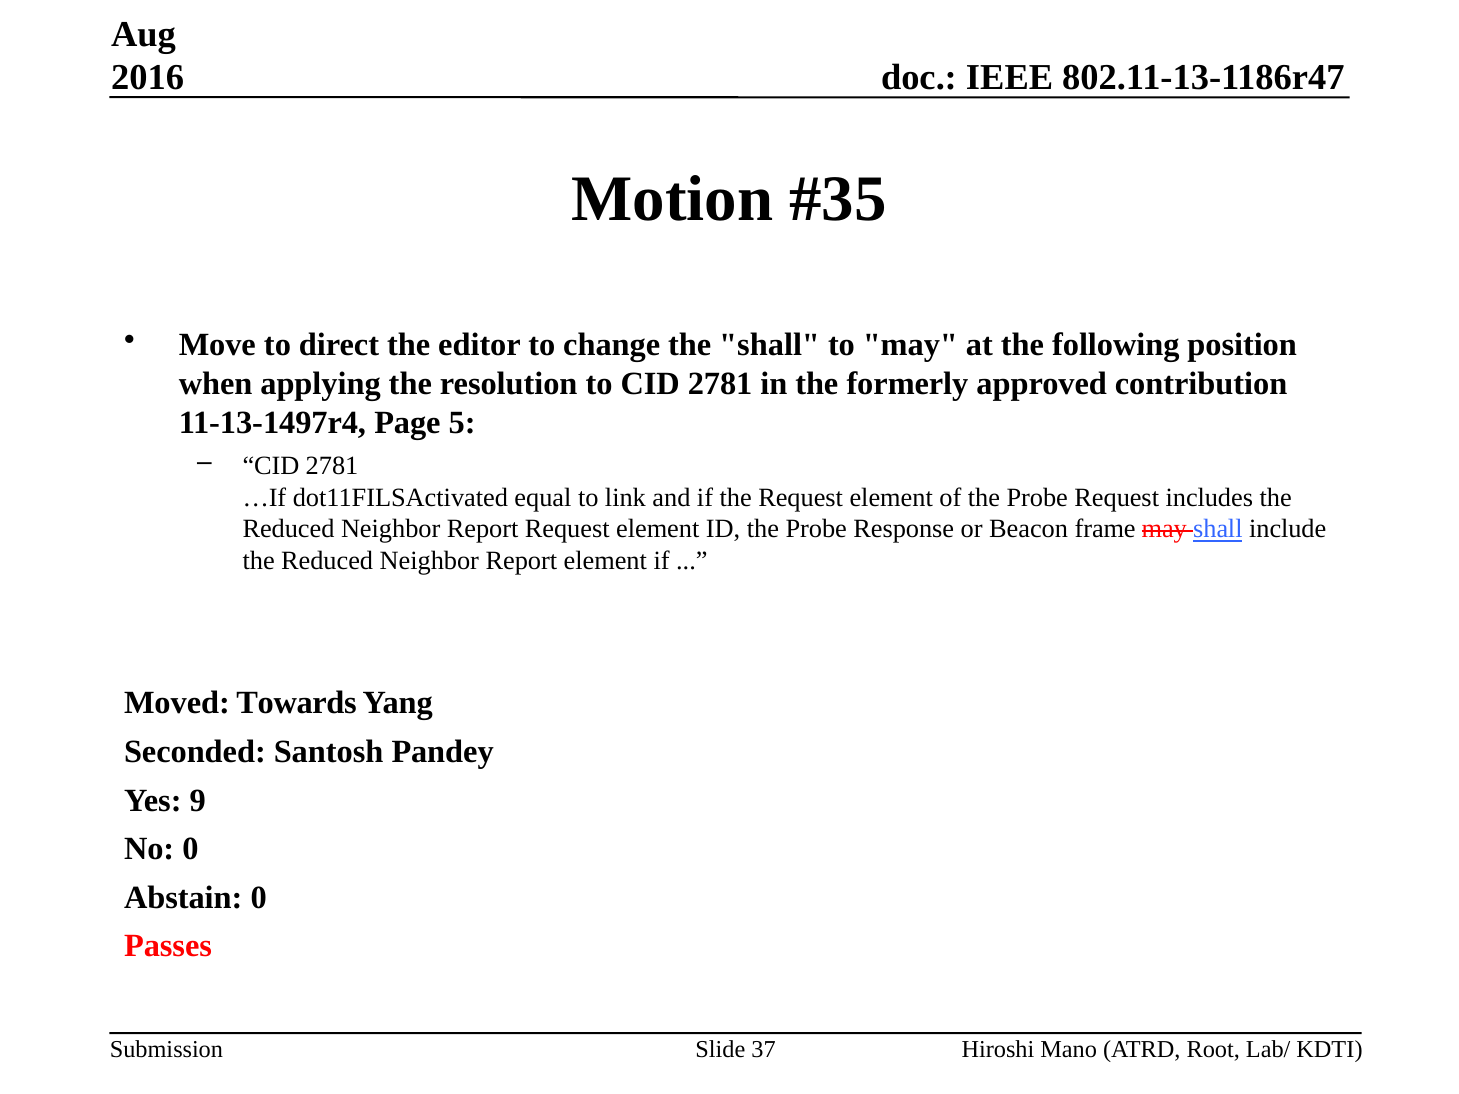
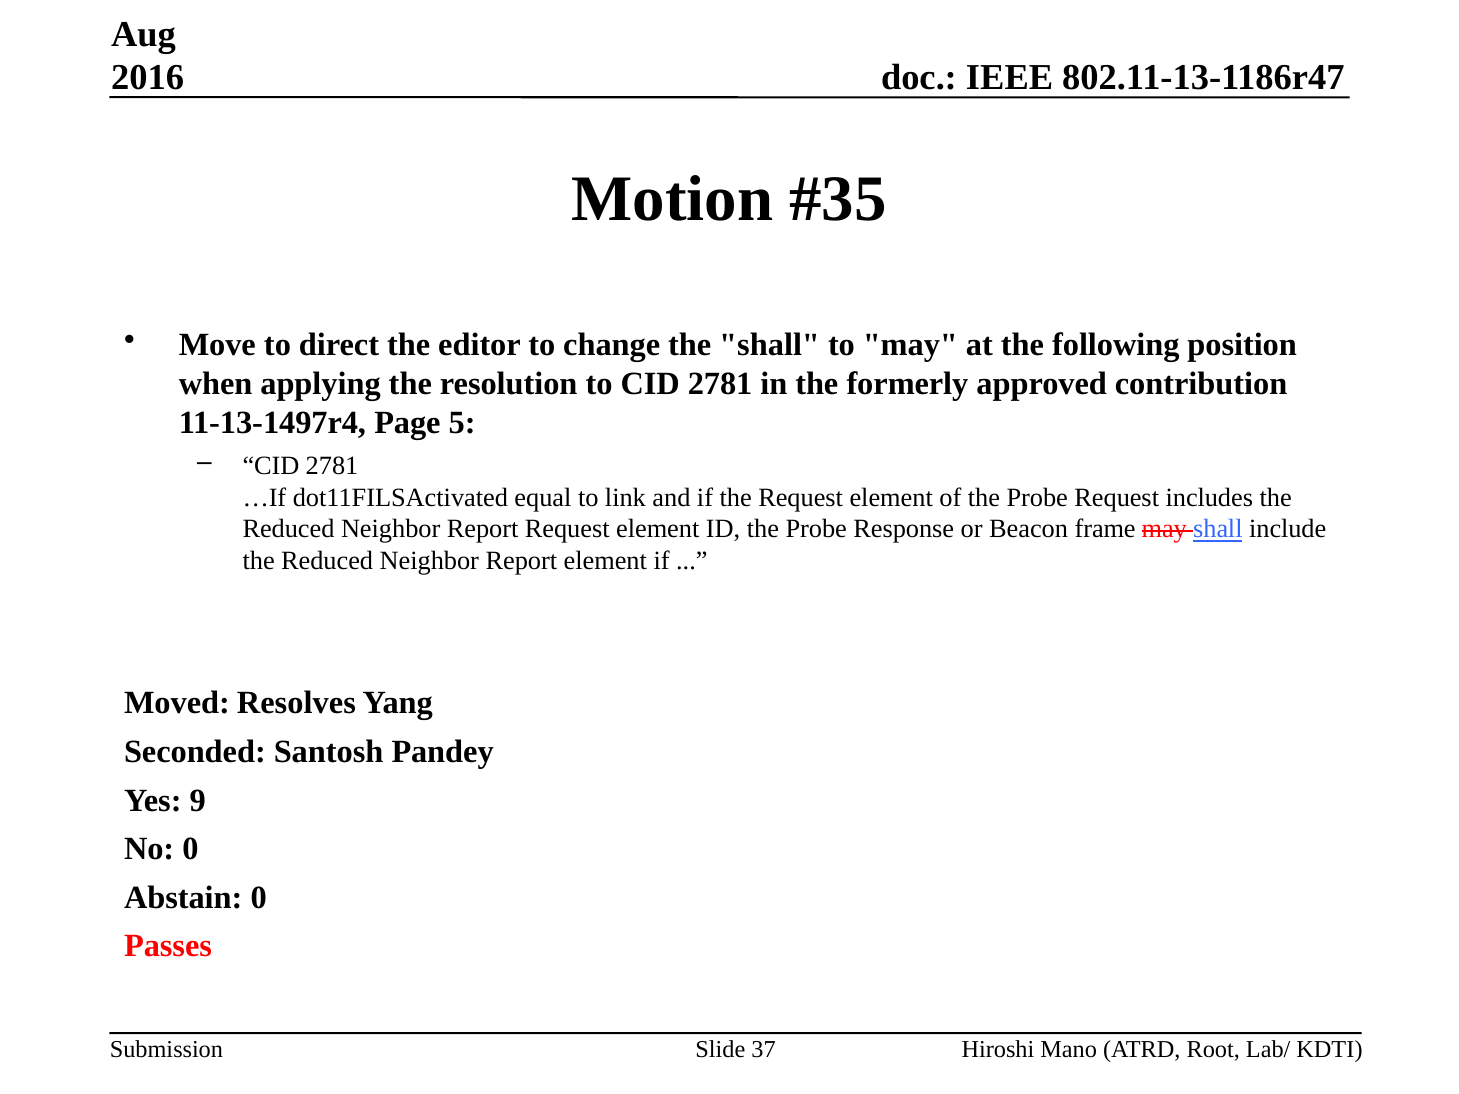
Towards: Towards -> Resolves (296, 703)
